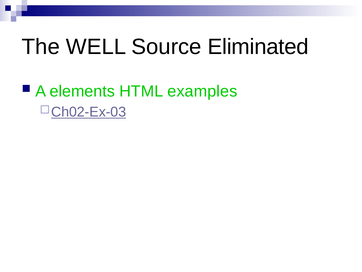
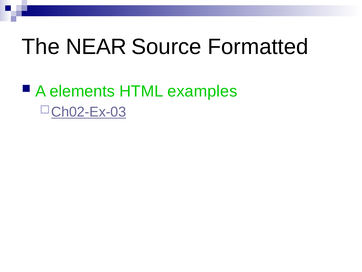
WELL: WELL -> NEAR (96, 47)
Eliminated: Eliminated -> Formatted (258, 47)
